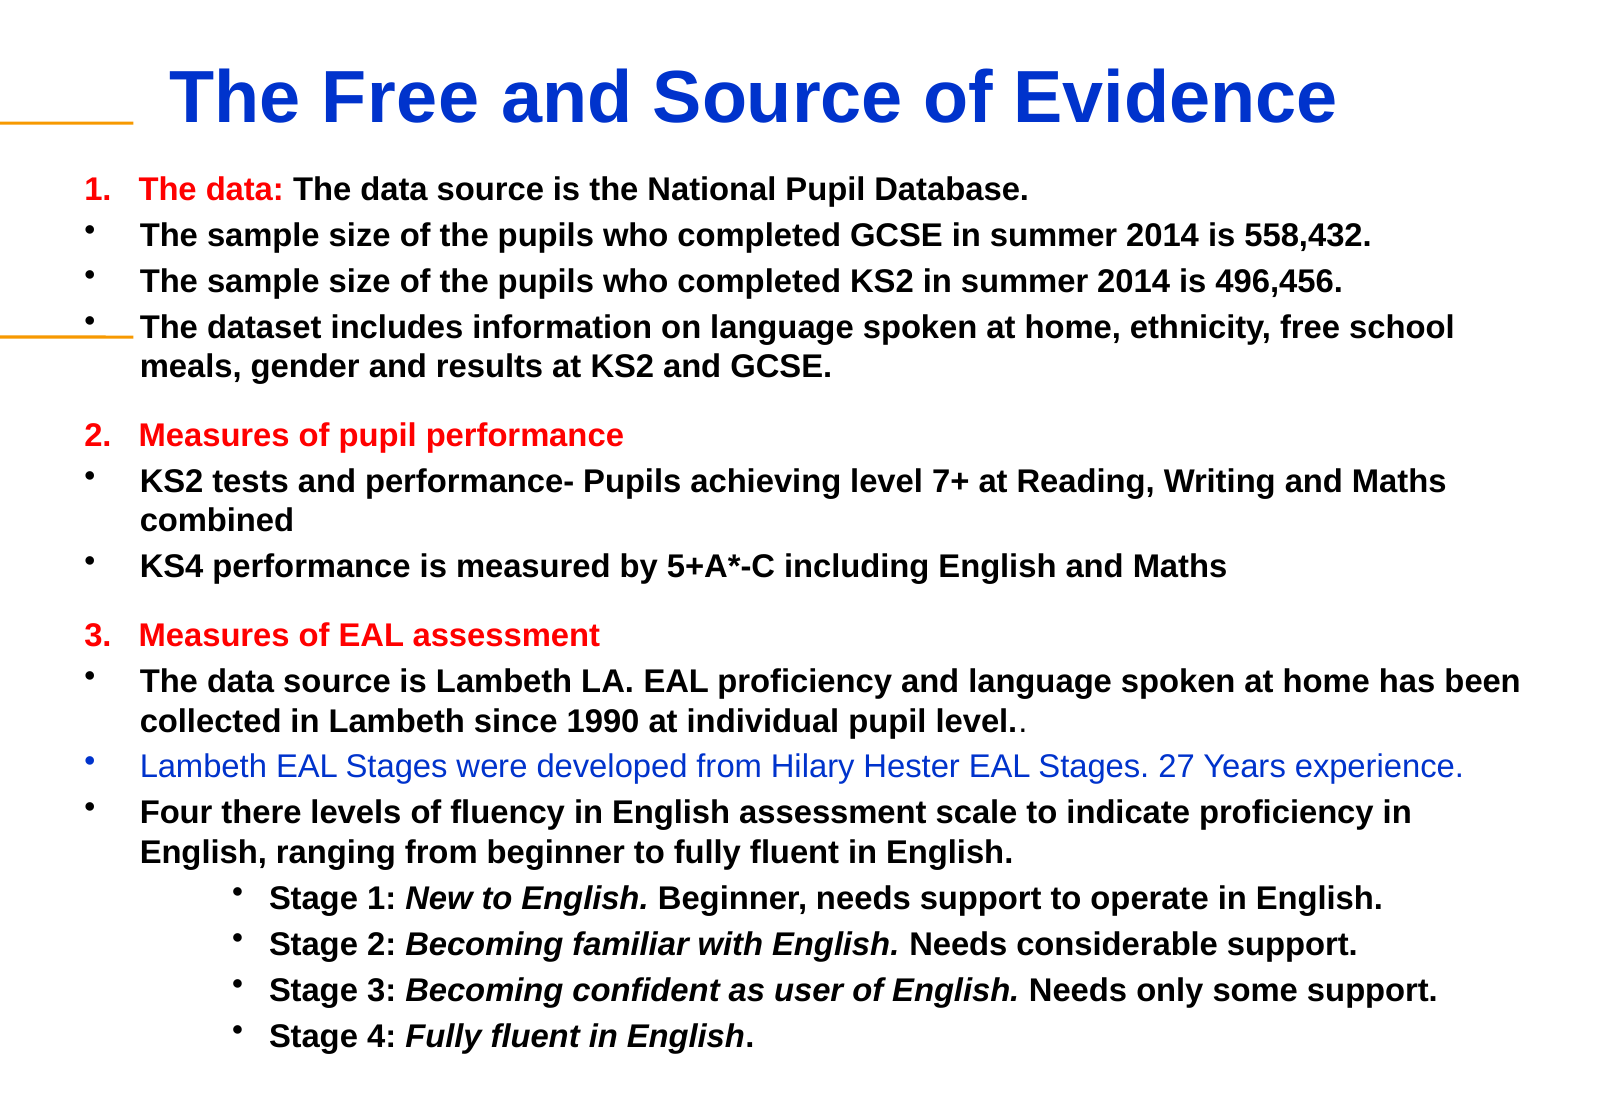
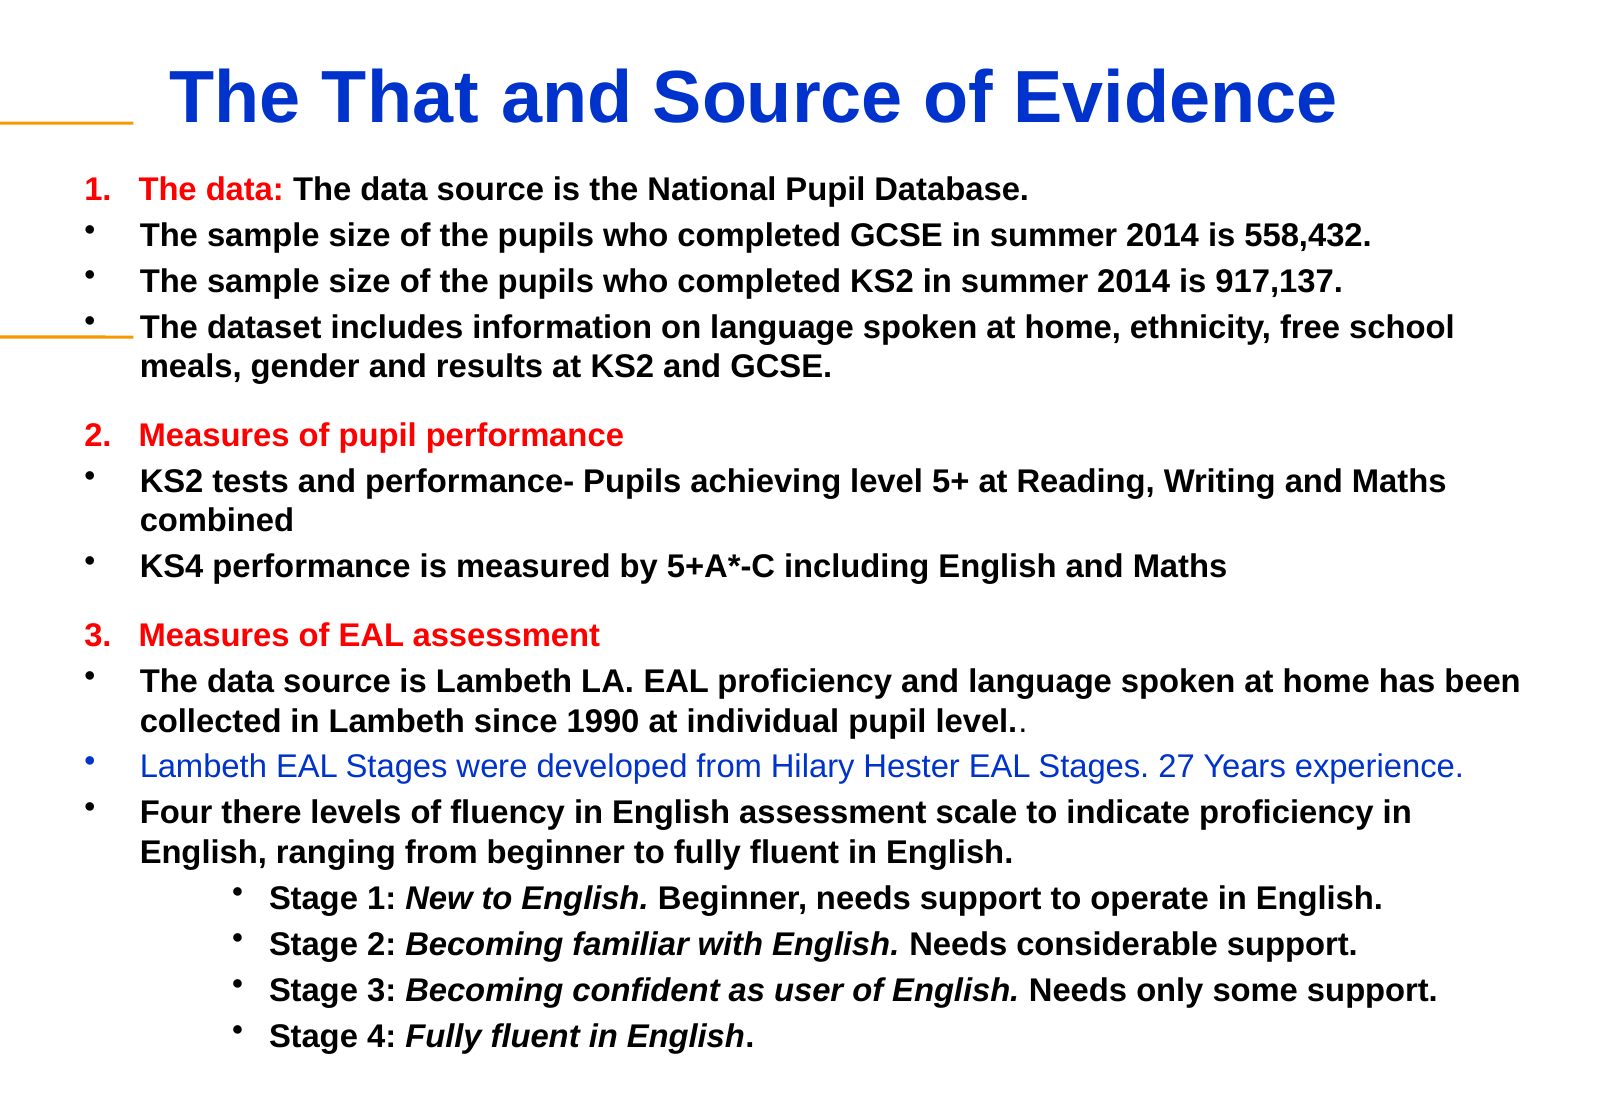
The Free: Free -> That (400, 98)
496,456: 496,456 -> 917,137 (1279, 281)
7+: 7+ -> 5+ (951, 482)
